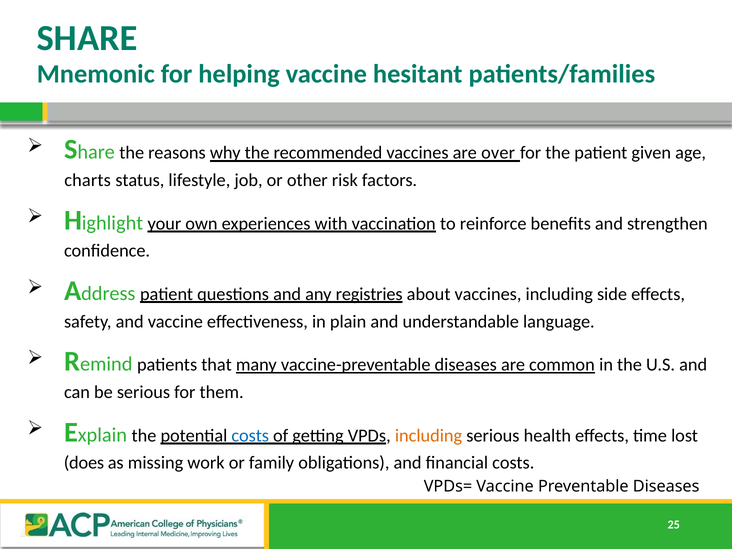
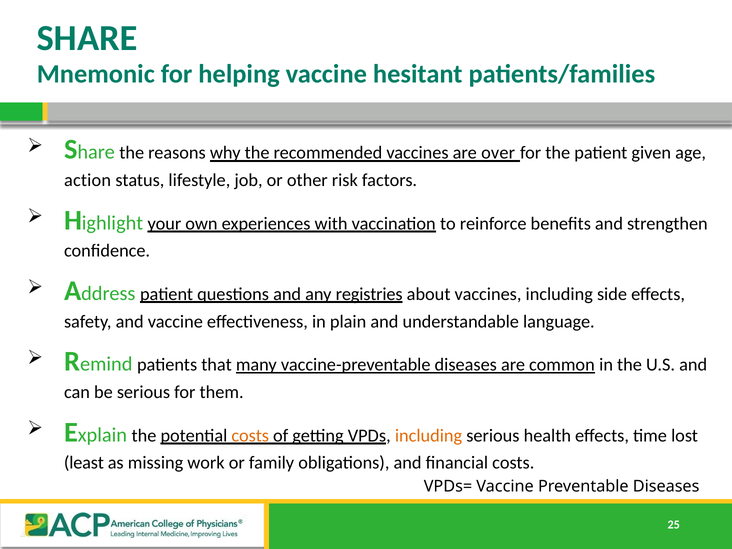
charts: charts -> action (88, 180)
costs colour: blue -> orange (250, 435)
does: does -> least (84, 463)
